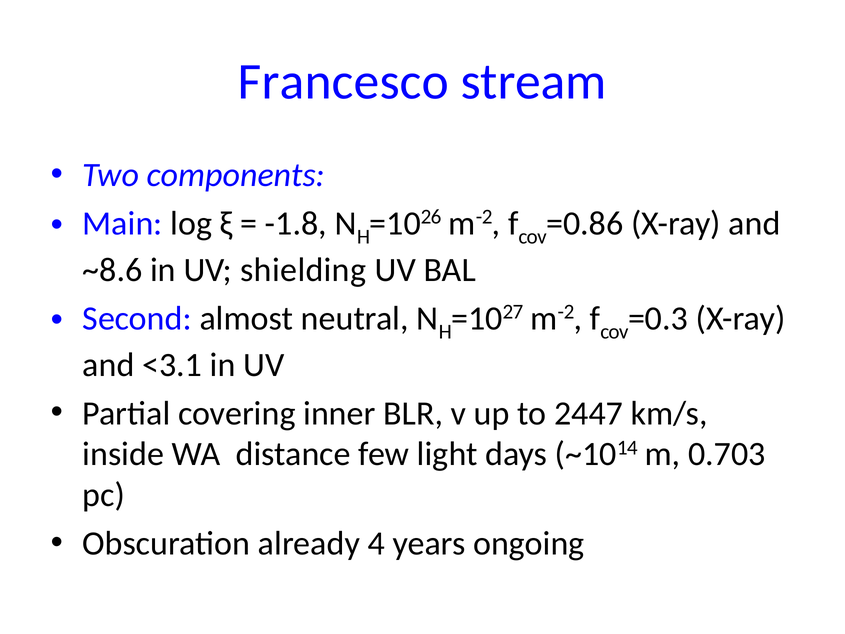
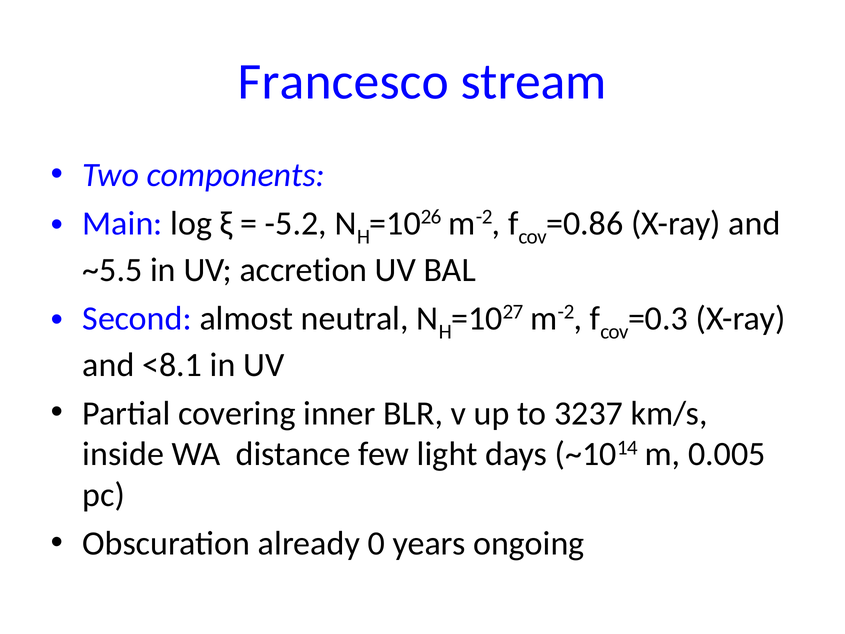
-1.8: -1.8 -> -5.2 (296, 223)
~8.6: ~8.6 -> ~5.5 (112, 270)
shielding: shielding -> accretion (303, 270)
<3.1: <3.1 -> <8.1 (172, 365)
2447: 2447 -> 3237 (589, 413)
0.703: 0.703 -> 0.005 (727, 454)
4: 4 -> 0 (376, 543)
